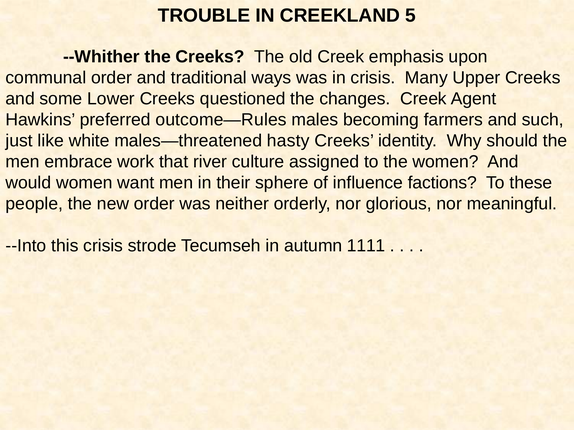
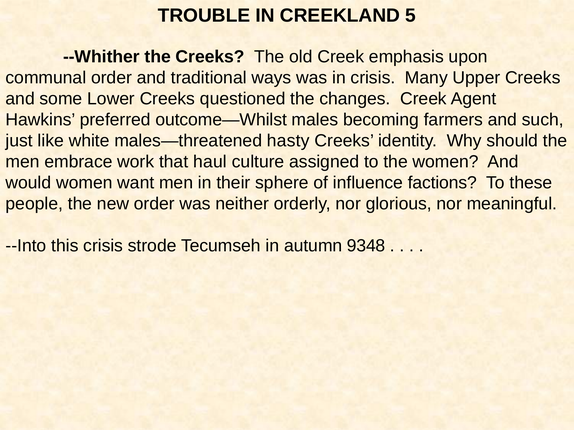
outcome—Rules: outcome—Rules -> outcome—Whilst (221, 120)
river: river -> haul (210, 162)
1111: 1111 -> 9348 (366, 246)
